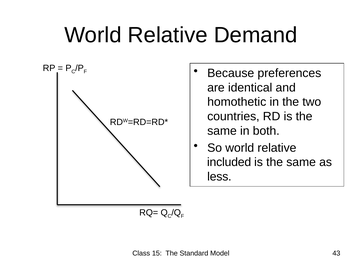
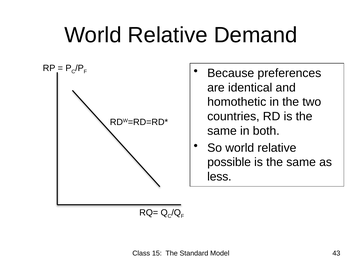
included: included -> possible (229, 163)
